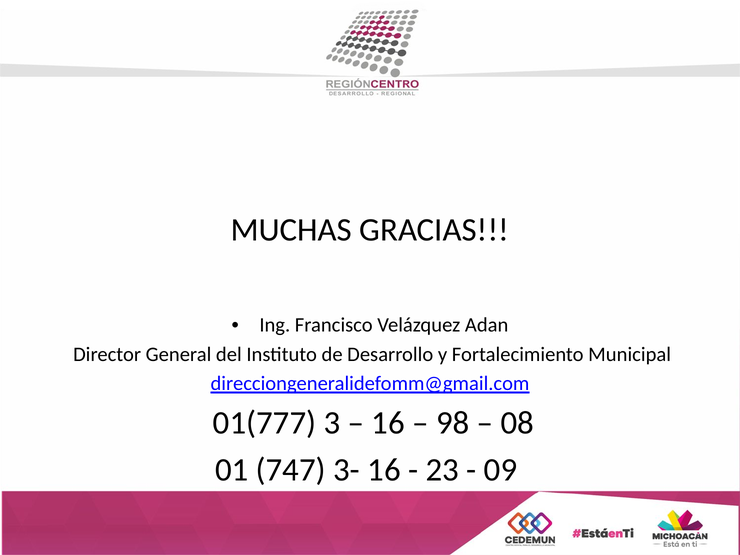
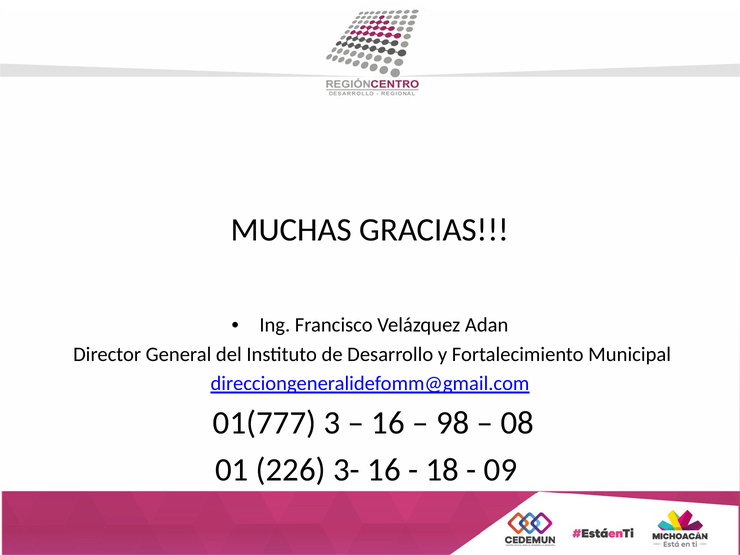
747: 747 -> 226 (291, 470)
23: 23 -> 18 (442, 470)
